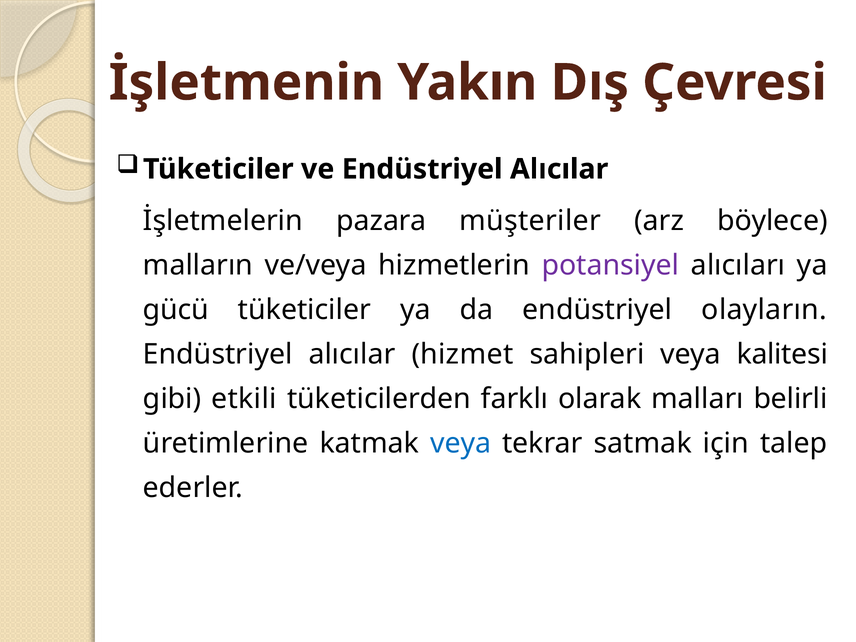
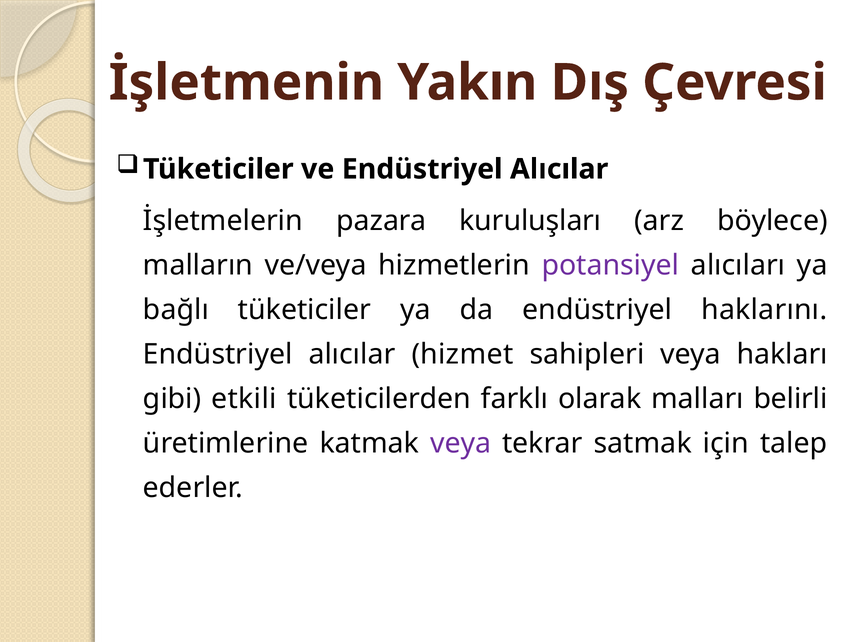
müşteriler: müşteriler -> kuruluşları (530, 221)
gücü: gücü -> bağlı (176, 310)
olayların: olayların -> haklarını (764, 310)
kalitesi: kalitesi -> hakları (782, 354)
veya colour: blue -> purple (461, 443)
